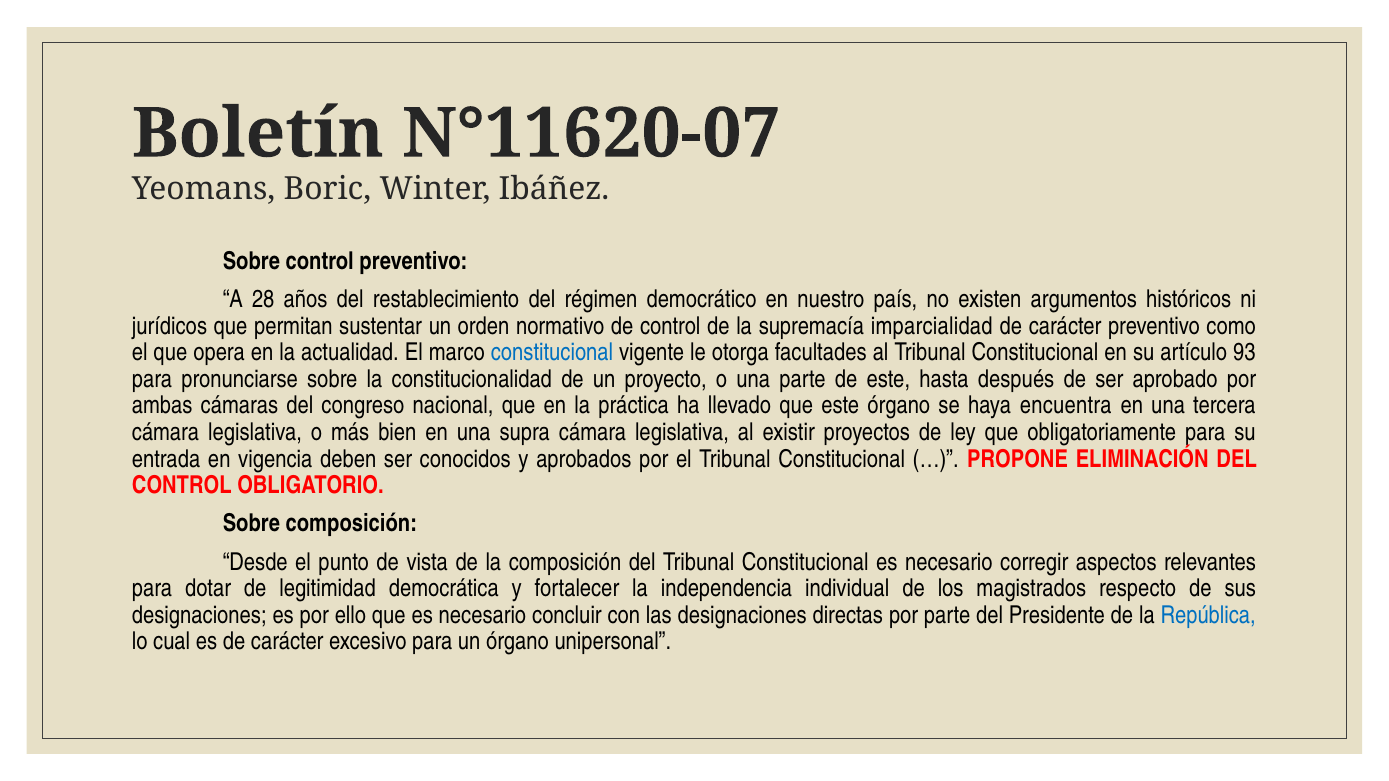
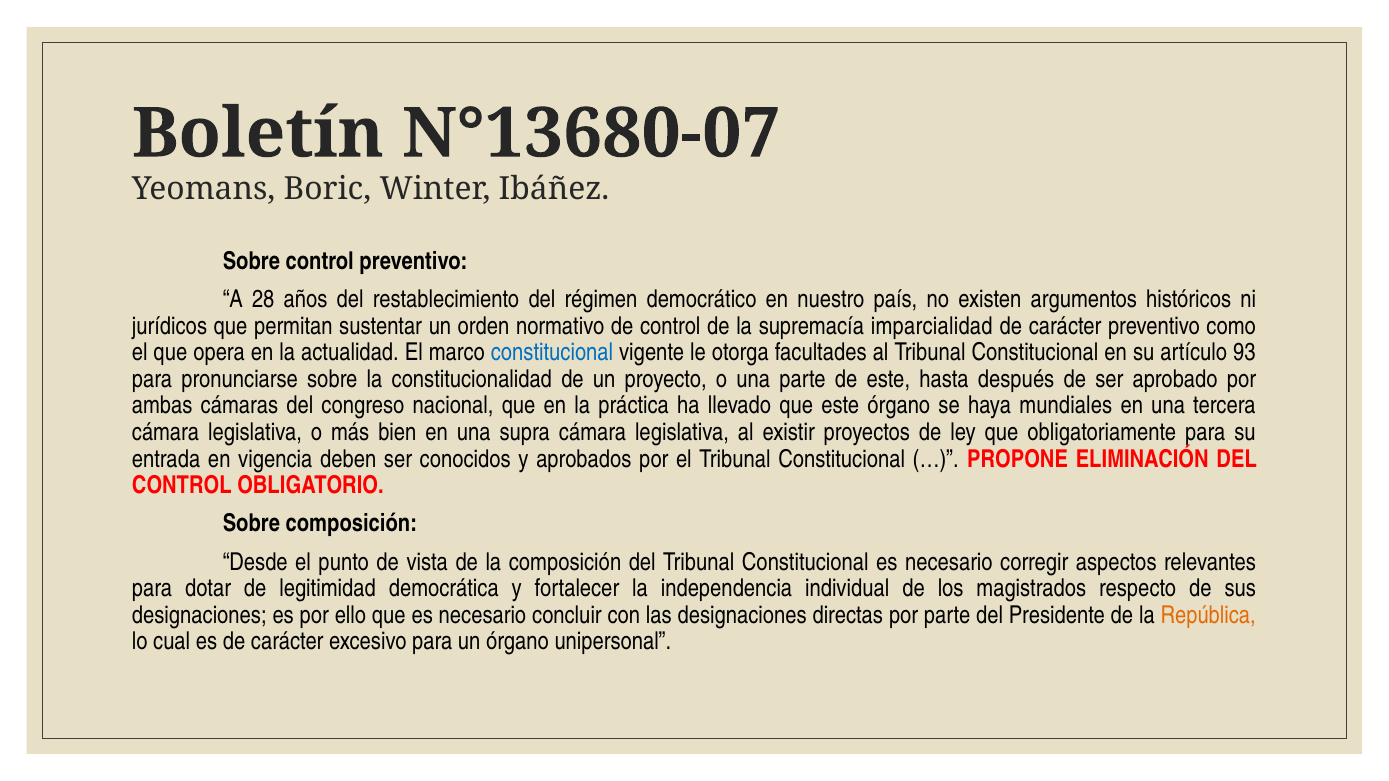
N°11620-07: N°11620-07 -> N°13680-07 (591, 134)
encuentra: encuentra -> mundiales (1066, 406)
República colour: blue -> orange (1208, 615)
